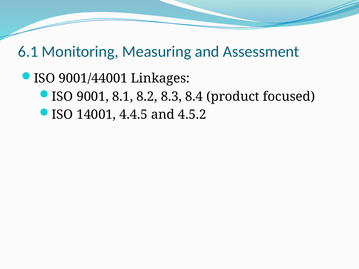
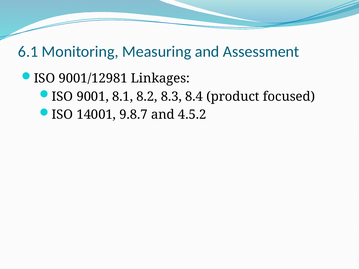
9001/44001: 9001/44001 -> 9001/12981 (93, 78)
4.4.5: 4.4.5 -> 9.8.7 (134, 115)
